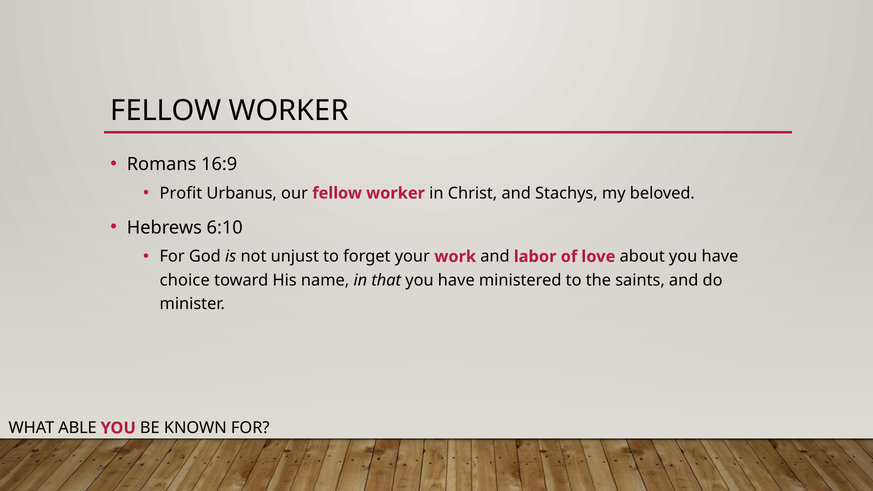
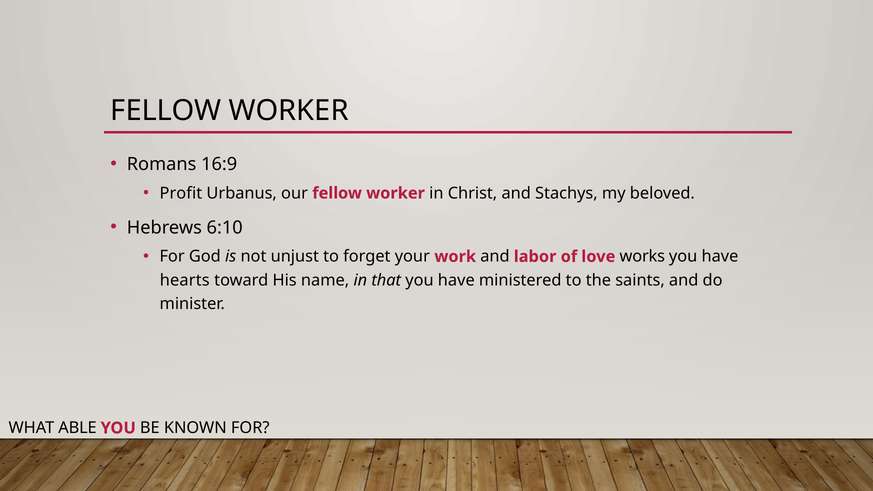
about: about -> works (642, 257)
choice: choice -> hearts (185, 280)
